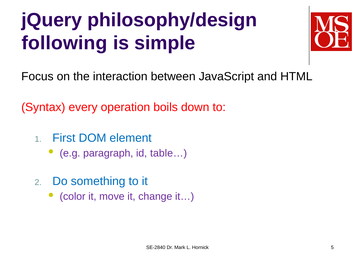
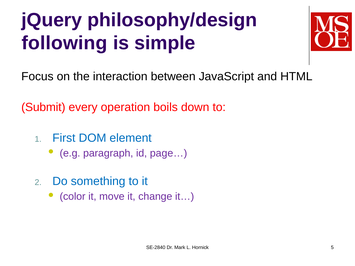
Syntax: Syntax -> Submit (43, 107)
table…: table… -> page… (169, 153)
